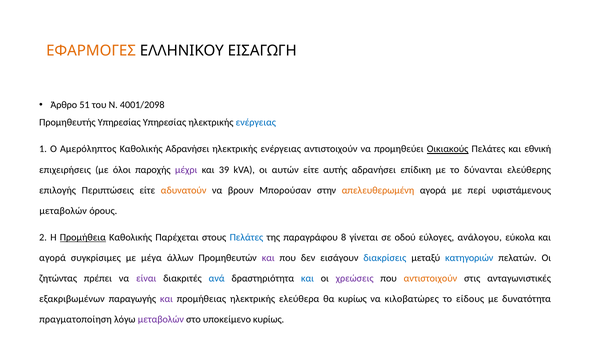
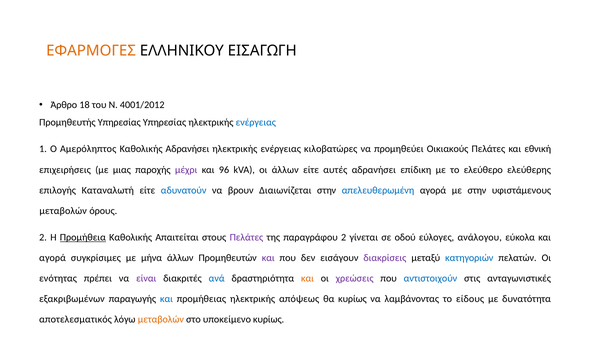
51: 51 -> 18 (85, 105)
4001/2098: 4001/2098 -> 4001/2012 (142, 105)
ενέργειας αντιστοιχούν: αντιστοιχούν -> κιλοβατώρες (331, 149)
Οικιακούς underline: present -> none (448, 149)
όλοι: όλοι -> μιας (122, 170)
39: 39 -> 96 (224, 170)
οι αυτών: αυτών -> άλλων (285, 170)
αυτής: αυτής -> αυτές (335, 170)
δύνανται: δύνανται -> ελεύθερο (483, 170)
Περιπτώσεις: Περιπτώσεις -> Καταναλωτή (108, 190)
αδυνατούν colour: orange -> blue (184, 190)
Μπορούσαν: Μπορούσαν -> Διαιωνίζεται (285, 190)
απελευθερωμένη colour: orange -> blue (378, 190)
με περί: περί -> στην (477, 190)
Παρέχεται: Παρέχεται -> Απαιτείται (177, 238)
Πελάτες colour: blue -> purple (246, 238)
παραγράφου 8: 8 -> 2 (344, 238)
μέγα: μέγα -> μήνα (152, 258)
διακρίσεις colour: blue -> purple (385, 258)
ζητώντας: ζητώντας -> ενότητας (58, 279)
και colour: blue -> orange (307, 279)
αντιστοιχούν colour: orange -> blue (430, 279)
και colour: purple -> blue (166, 299)
ελεύθερα: ελεύθερα -> απόψεως (299, 299)
κιλοβατώρες: κιλοβατώρες -> λαμβάνοντας (412, 299)
πραγματοποίηση: πραγματοποίηση -> αποτελεσματικός (76, 320)
μεταβολών colour: purple -> orange (161, 320)
